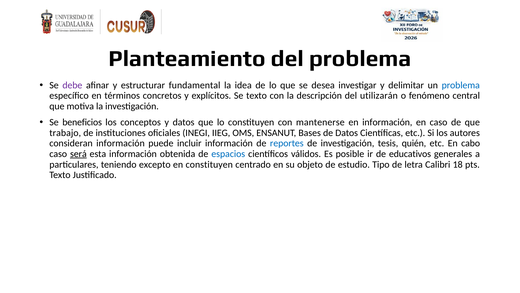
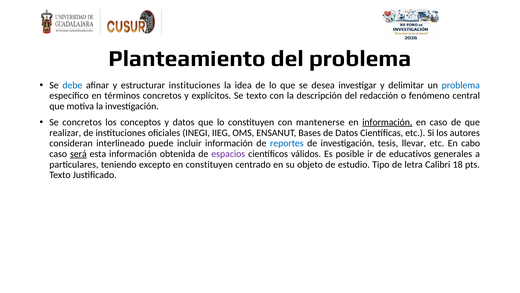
debe colour: purple -> blue (72, 85)
estructurar fundamental: fundamental -> instituciones (195, 85)
utilizarán: utilizarán -> redacción (379, 96)
Se beneficios: beneficios -> concretos (82, 122)
información underline: none -> present (387, 122)
trabajo: trabajo -> realizar (65, 133)
consideran información: información -> interlineado (120, 143)
quién: quién -> llevar (414, 143)
espacios colour: blue -> purple (228, 154)
